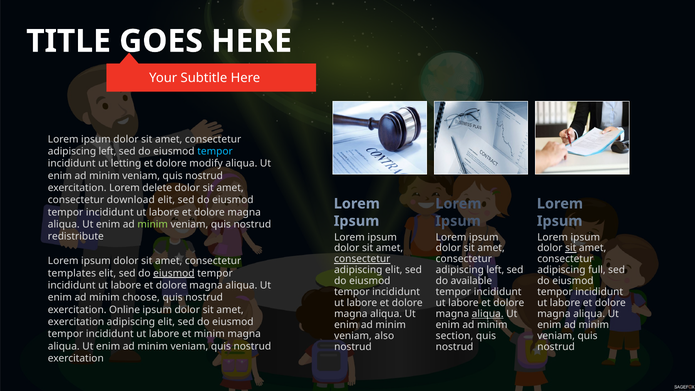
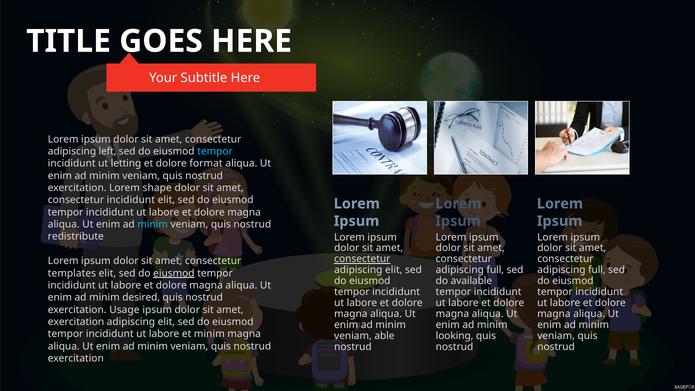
modify: modify -> format (206, 164)
delete: delete -> shape (157, 188)
consectetur download: download -> incididunt (131, 200)
minim colour: light green -> light blue (153, 224)
sit underline: present -> none (571, 248)
left: left -> full (495, 270)
choose: choose -> desired (141, 297)
Online: Online -> Usage (124, 310)
aliqua underline: present -> none (488, 314)
also: also -> able (384, 336)
section: section -> looking (455, 336)
